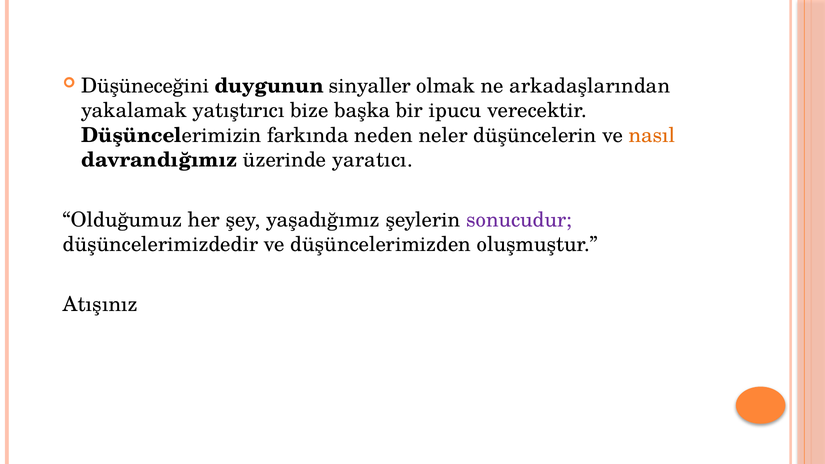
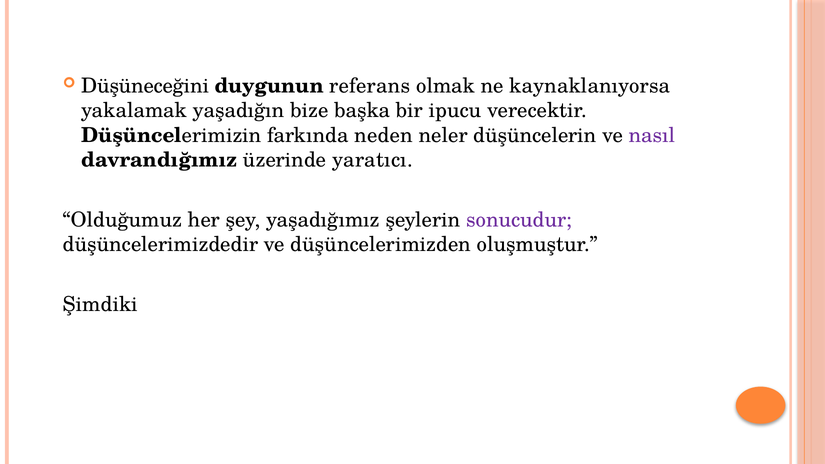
sinyaller: sinyaller -> referans (370, 86)
arkadaşlarından: arkadaşlarından -> kaynaklanıyorsa (590, 86)
yatıştırıcı: yatıştırıcı -> yaşadığın (239, 111)
nasıl colour: orange -> purple (652, 135)
Atışınız: Atışınız -> Şimdiki (100, 304)
